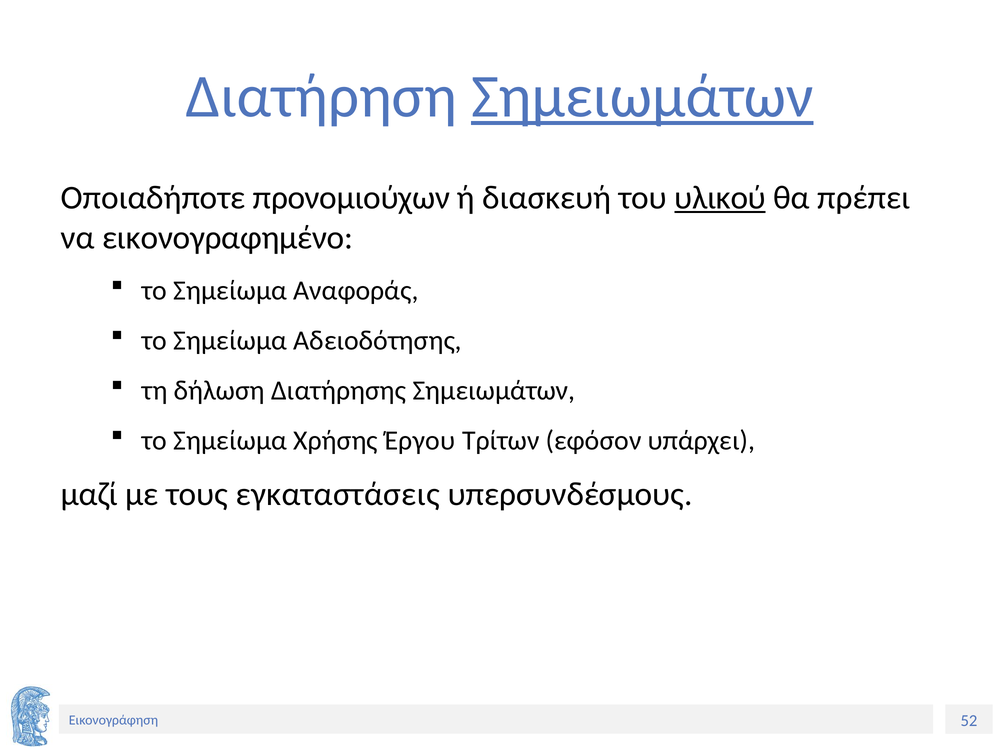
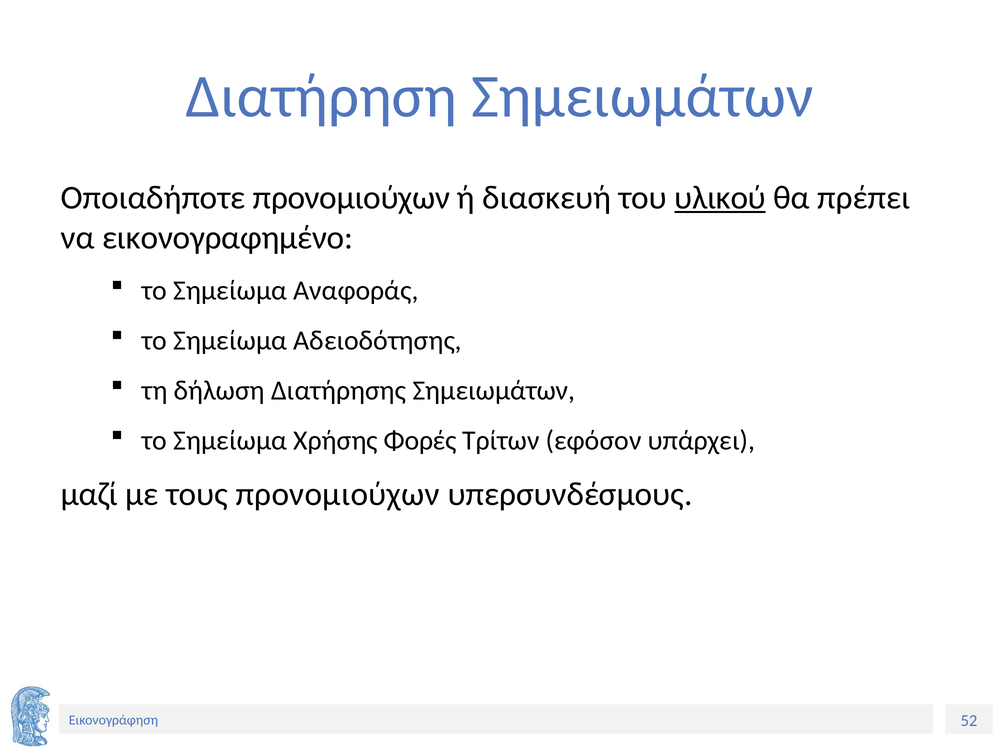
Σημειωμάτων underline: present -> none (642, 97)
Έργου: Έργου -> Φορές (420, 441)
τους εγκαταστάσεις: εγκαταστάσεις -> προνομιούχων (338, 494)
